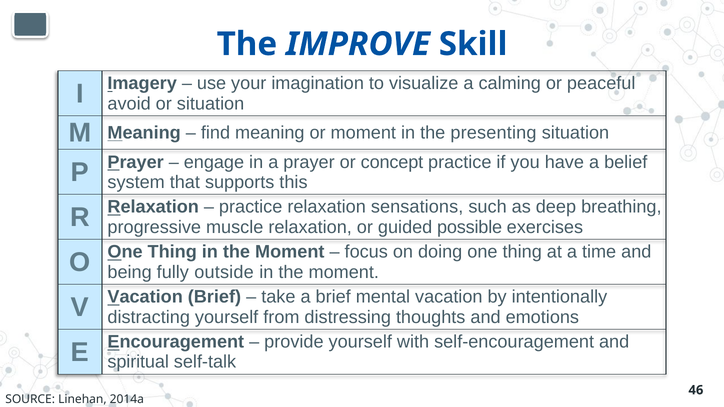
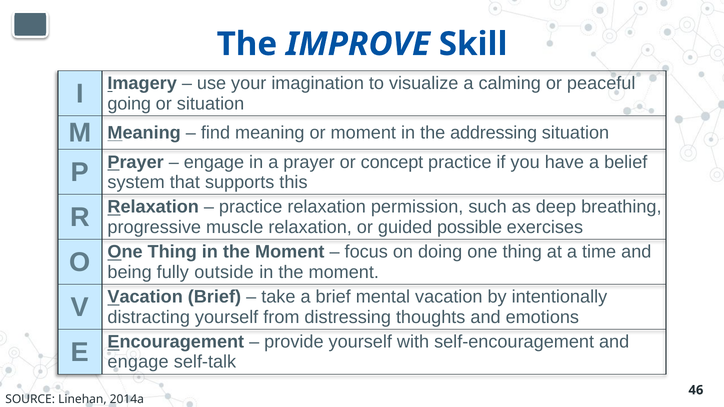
avoid: avoid -> going (129, 104)
presenting: presenting -> addressing (494, 133)
sensations: sensations -> permission (417, 207)
spiritual: spiritual -> engage (138, 362)
